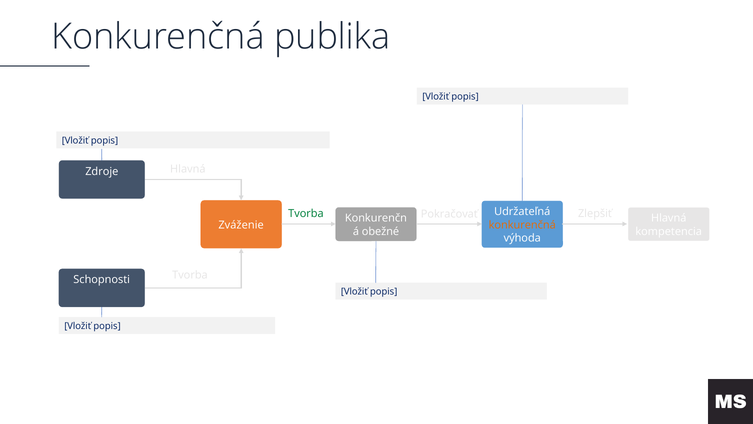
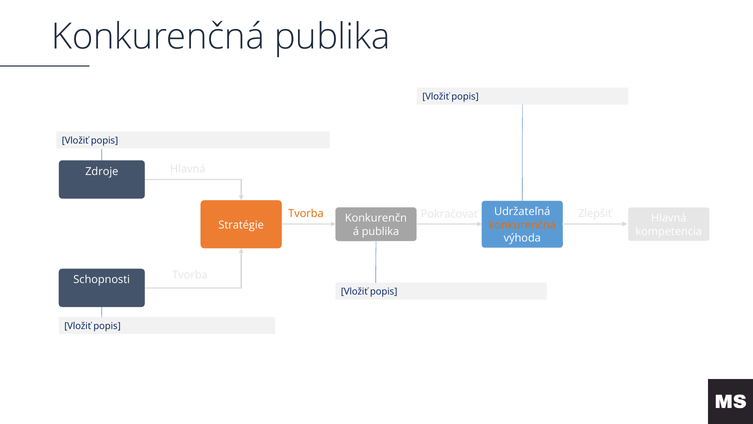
Tvorba colour: green -> orange (306, 213)
Zváženie: Zváženie -> Stratégie (241, 225)
obežné: obežné -> publika (380, 231)
